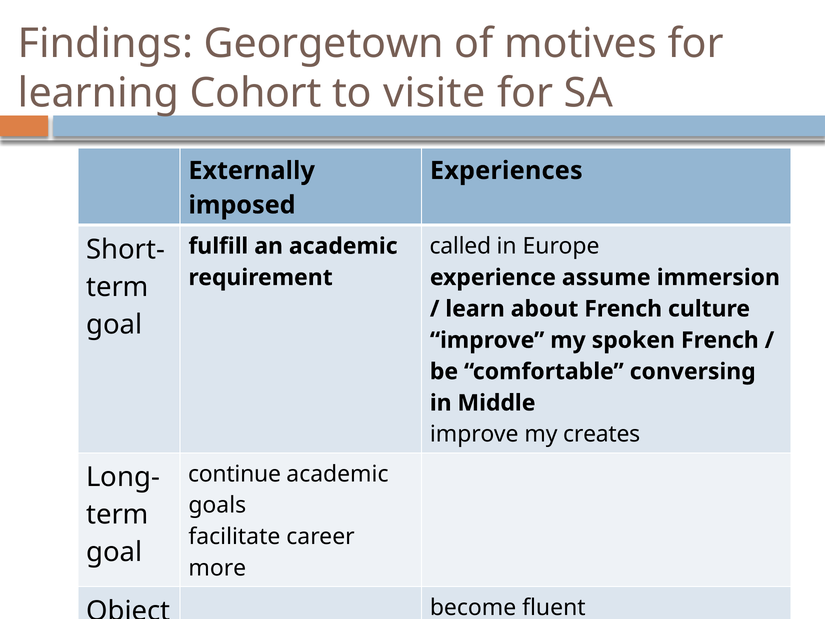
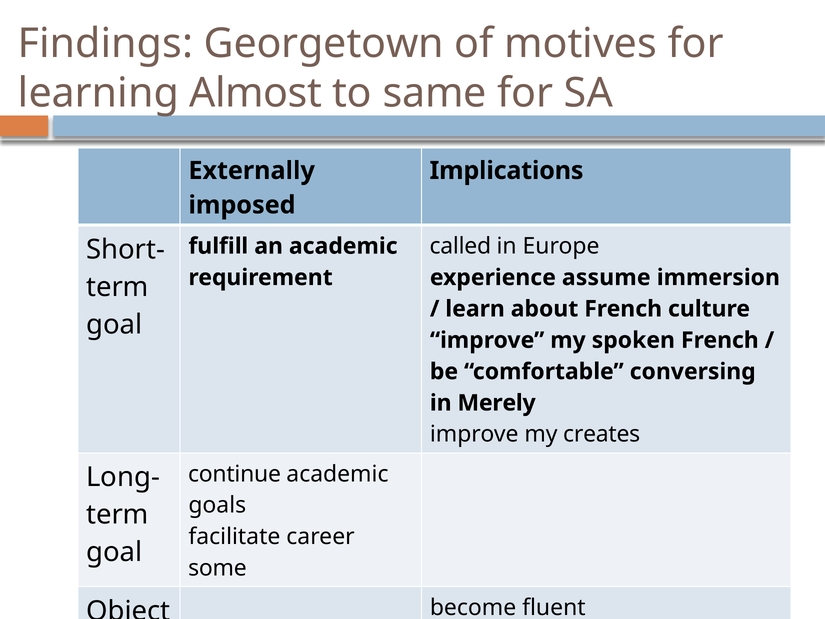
Cohort: Cohort -> Almost (256, 93)
visite: visite -> same (435, 93)
Experiences: Experiences -> Implications (507, 171)
Middle: Middle -> Merely (497, 403)
more: more -> some (217, 568)
